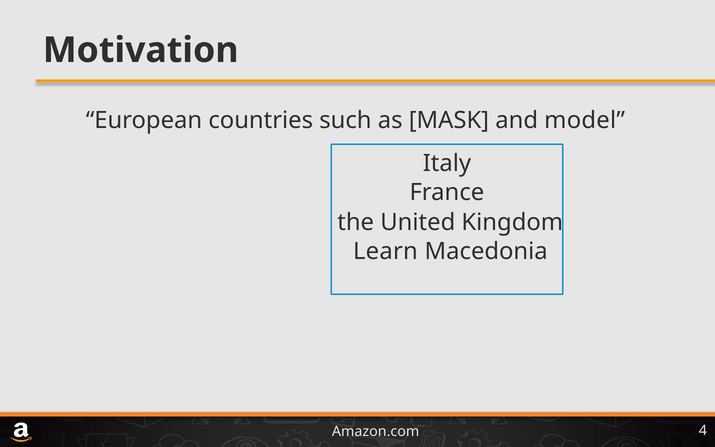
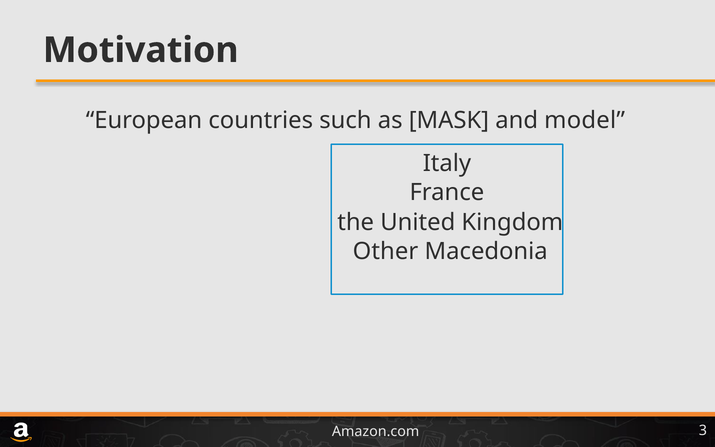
Learn: Learn -> Other (386, 251)
4: 4 -> 3 (703, 430)
